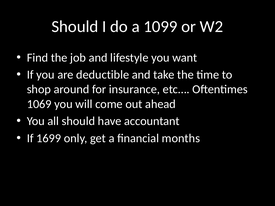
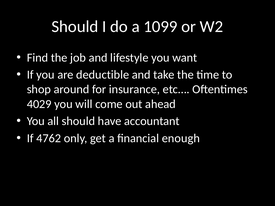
1069: 1069 -> 4029 (39, 104)
1699: 1699 -> 4762 (49, 138)
months: months -> enough (181, 138)
